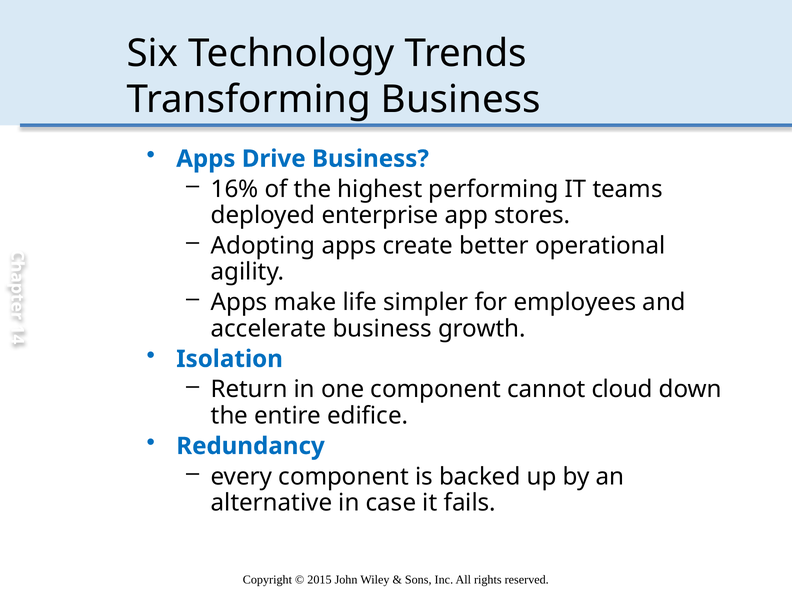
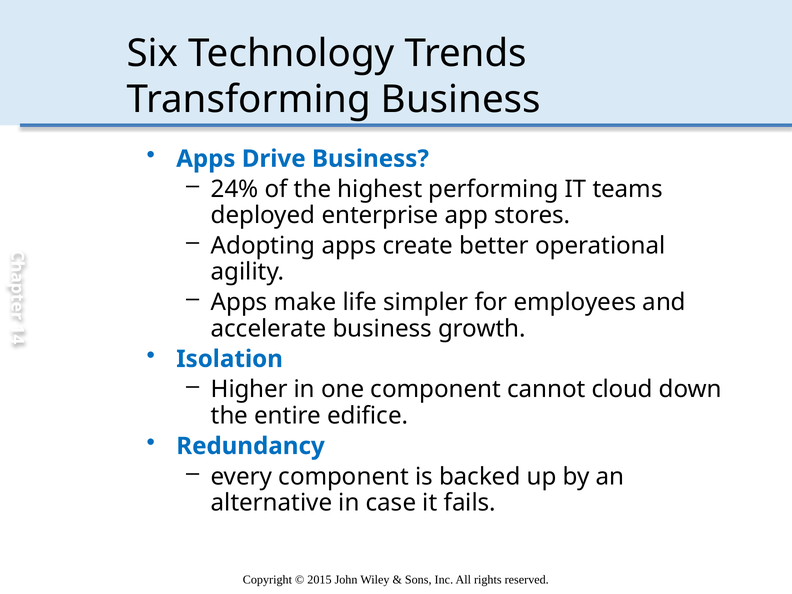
16%: 16% -> 24% (235, 189)
Return: Return -> Higher (249, 389)
